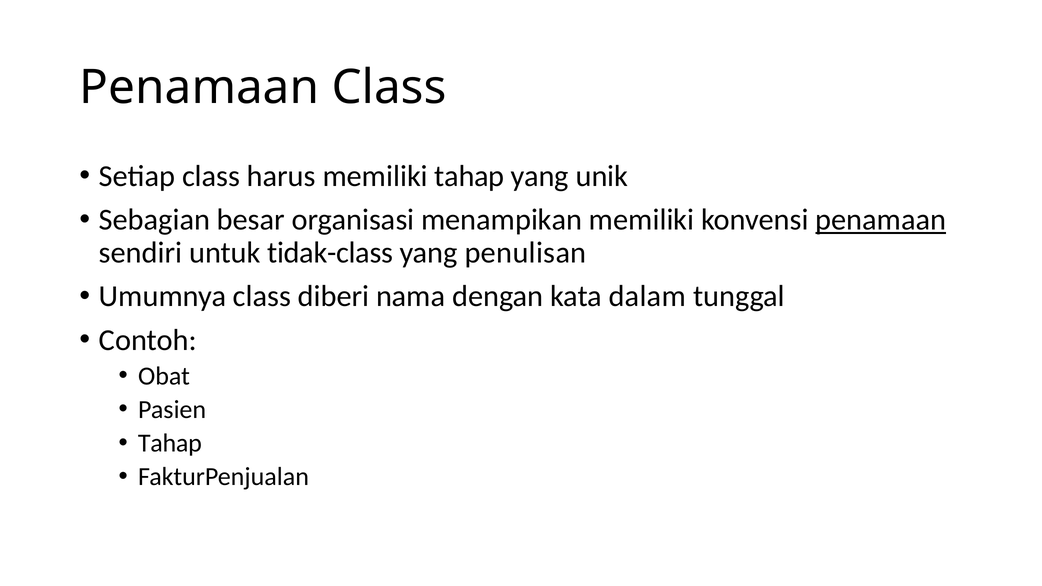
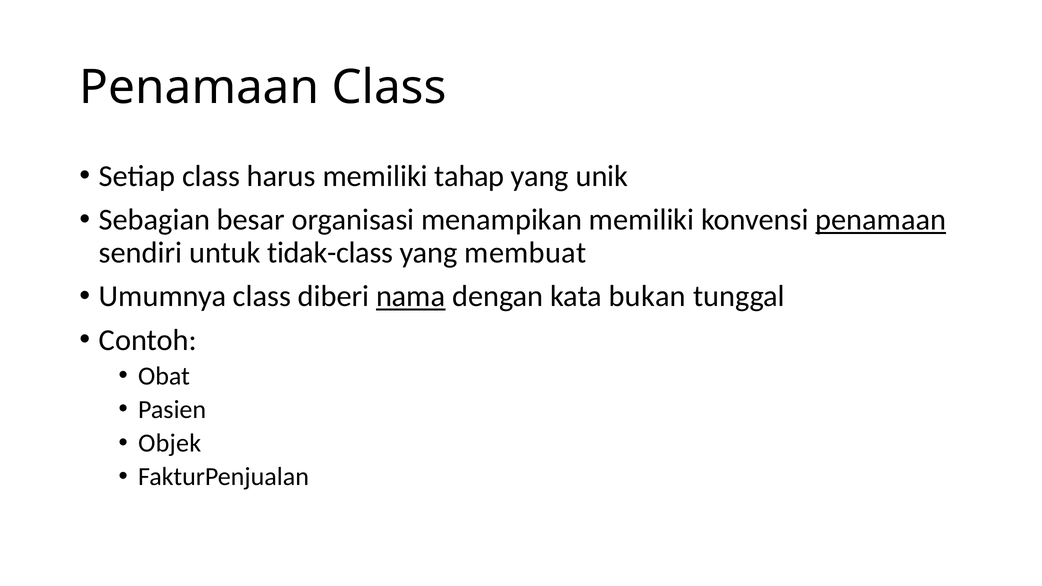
penulisan: penulisan -> membuat (525, 253)
nama underline: none -> present (411, 296)
dalam: dalam -> bukan (647, 296)
Tahap: Tahap -> Objek (170, 443)
